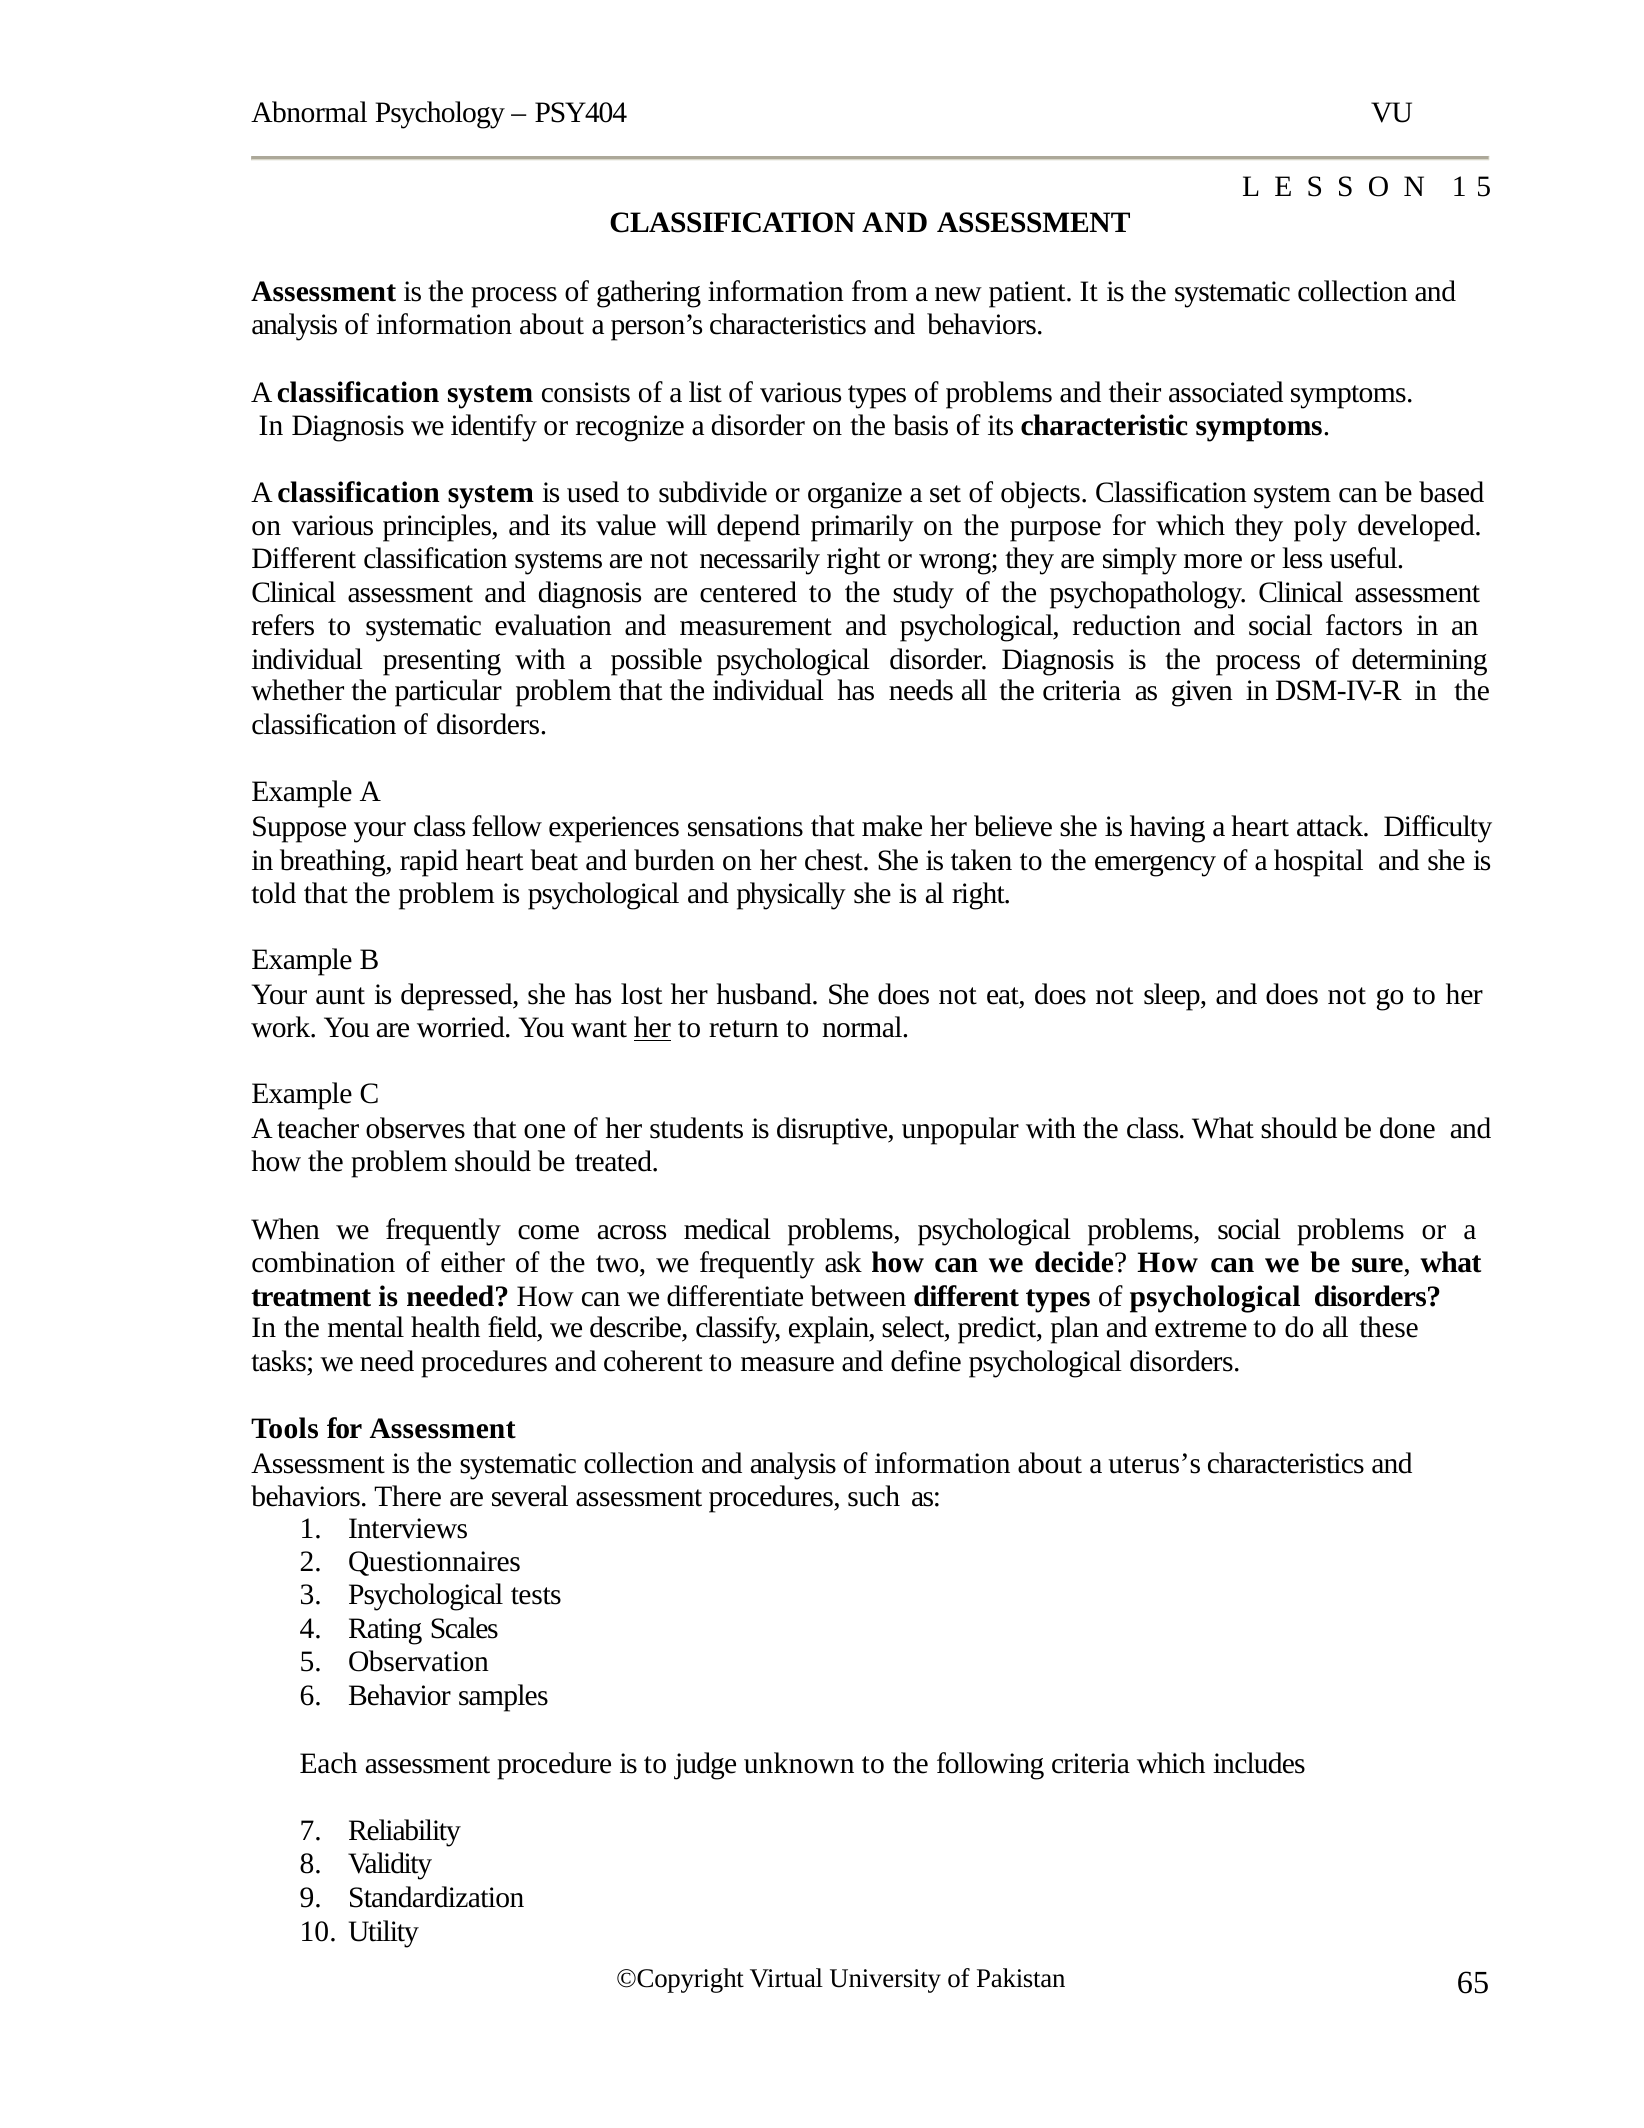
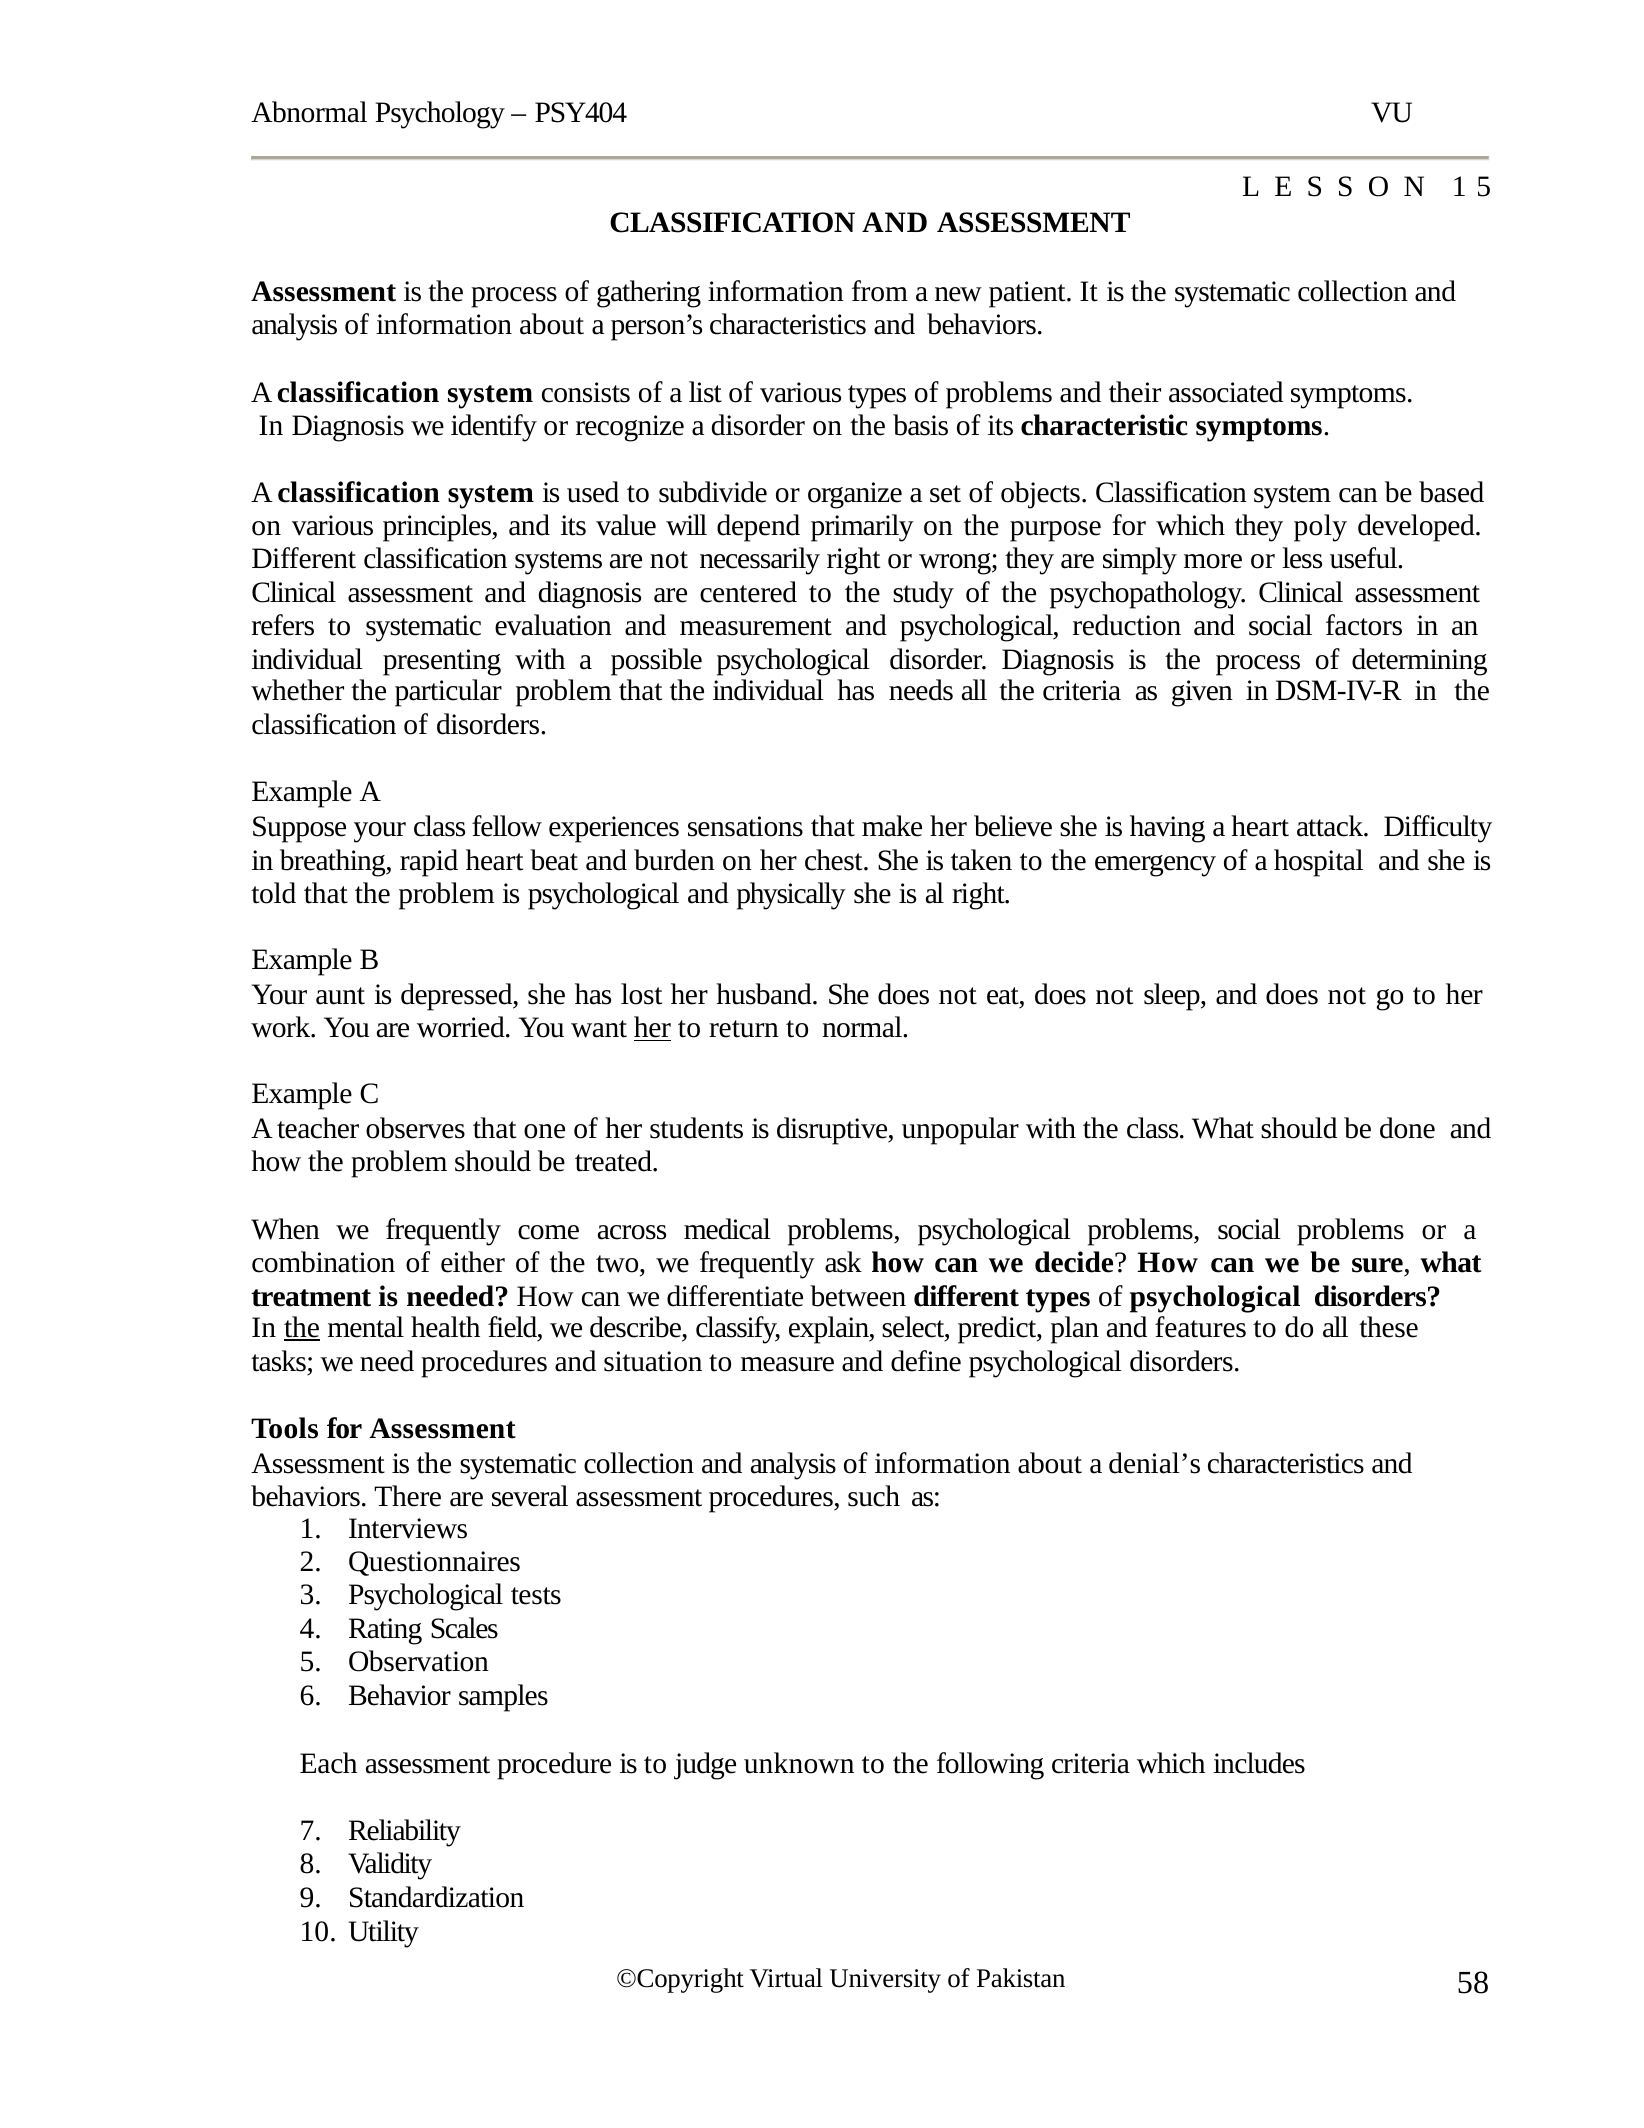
the underline: none -> present (302, 1327)
extreme: extreme -> features (1201, 1327)
coherent: coherent -> situation (653, 1362)
uterus’s: uterus’s -> denial’s (1155, 1464)
65: 65 -> 58 (1473, 1982)
